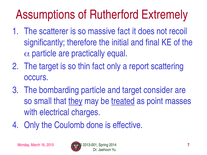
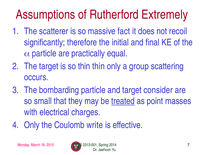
thin fact: fact -> thin (99, 66)
report: report -> group (139, 66)
they underline: present -> none (76, 101)
done: done -> write (95, 125)
